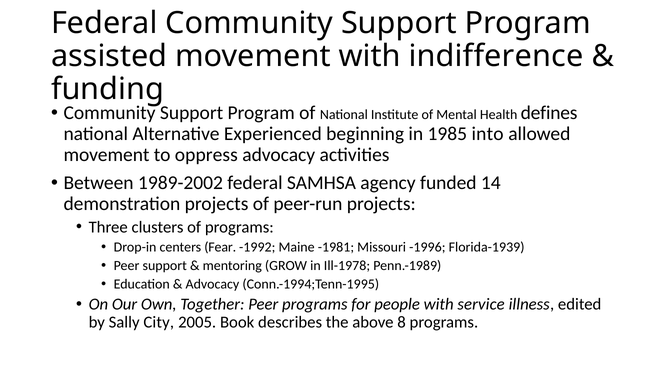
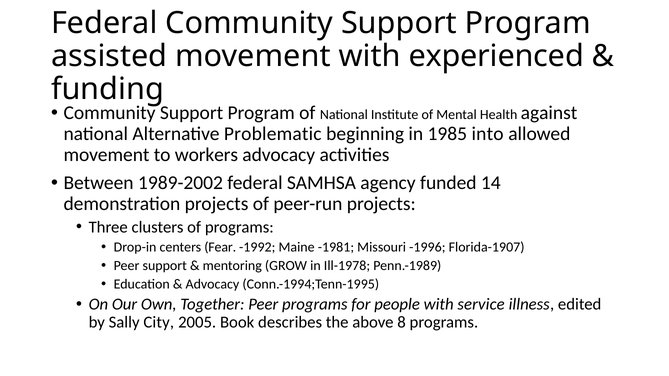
indifference: indifference -> experienced (496, 56)
defines: defines -> against (549, 113)
Experienced: Experienced -> Problematic (273, 134)
oppress: oppress -> workers (206, 155)
Florida-1939: Florida-1939 -> Florida-1907 (487, 247)
